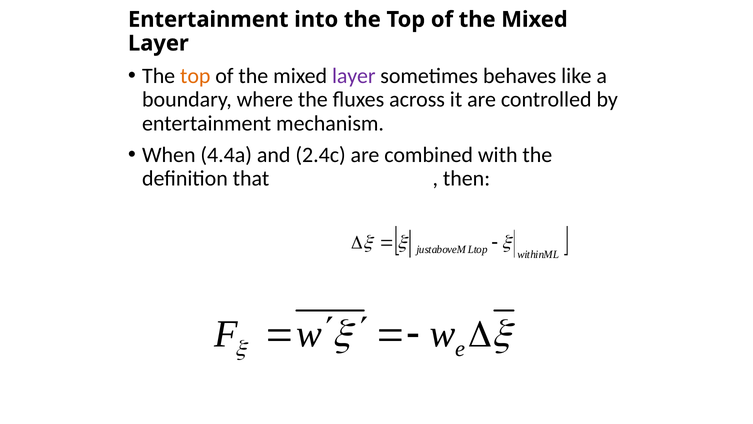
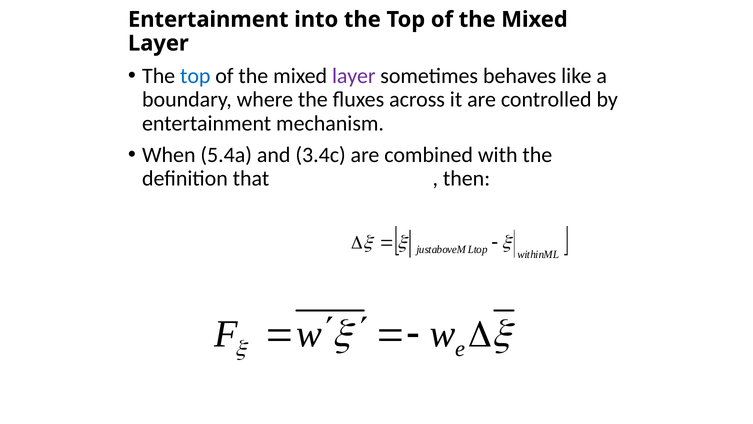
top colour: orange -> blue (195, 76)
4.4a: 4.4a -> 5.4a (226, 155)
2.4c: 2.4c -> 3.4c (321, 155)
